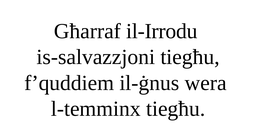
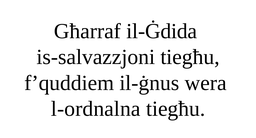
il-Irrodu: il-Irrodu -> il-Ġdida (162, 31)
l-temminx: l-temminx -> l-ordnalna (96, 109)
